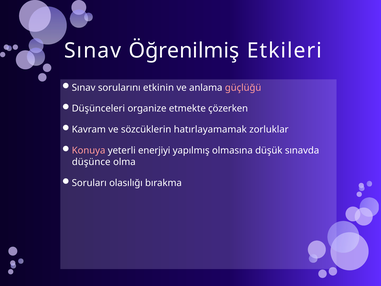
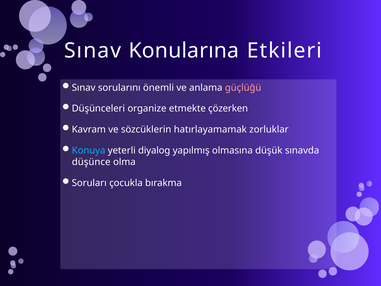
Öğrenilmiş: Öğrenilmiş -> Konularına (184, 51)
etkinin: etkinin -> önemli (159, 88)
Konuya colour: pink -> light blue (89, 150)
enerjiyi: enerjiyi -> diyalog (154, 150)
olasılığı: olasılığı -> çocukla (126, 183)
